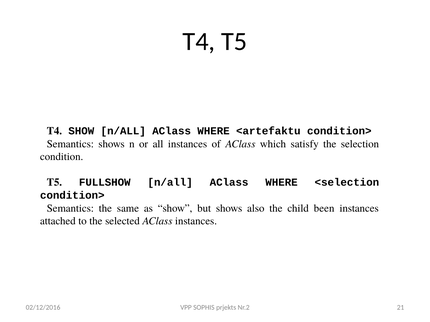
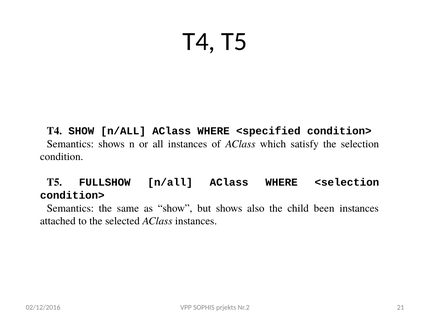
<artefaktu: <artefaktu -> <specified (268, 131)
